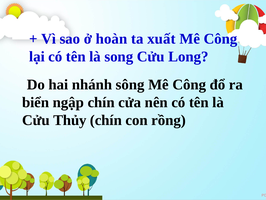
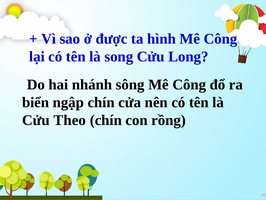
hoàn: hoàn -> được (112, 39)
xuất: xuất -> hình (161, 39)
Thủy: Thủy -> Theo (70, 120)
